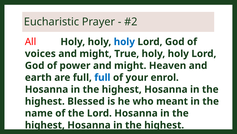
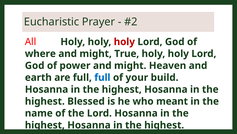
holy colour: blue -> red (124, 42)
voices: voices -> where (40, 53)
enrol: enrol -> build (165, 77)
